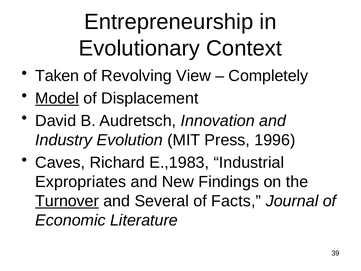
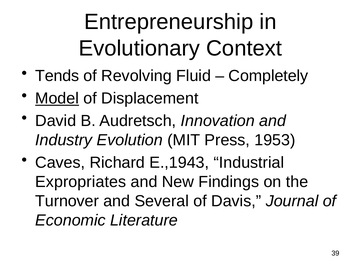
Taken: Taken -> Tends (57, 76)
View: View -> Fluid (194, 76)
1996: 1996 -> 1953 (275, 140)
E.,1983: E.,1983 -> E.,1943 (179, 162)
Turnover underline: present -> none (67, 201)
Facts: Facts -> Davis (236, 201)
